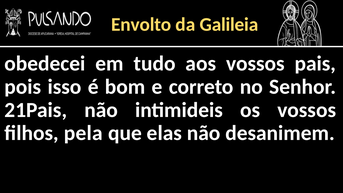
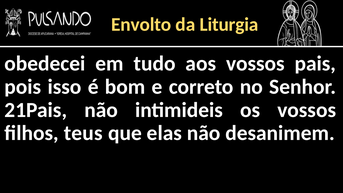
Galileia: Galileia -> Liturgia (229, 25)
pela: pela -> teus (83, 133)
